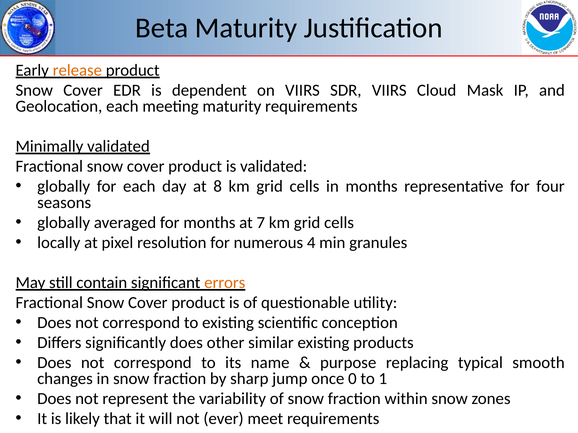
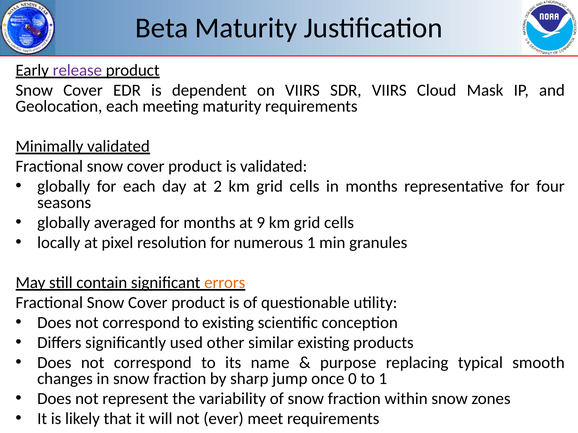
release colour: orange -> purple (77, 70)
8: 8 -> 2 (218, 187)
7: 7 -> 9 (261, 223)
numerous 4: 4 -> 1 (311, 243)
significantly does: does -> used (186, 343)
